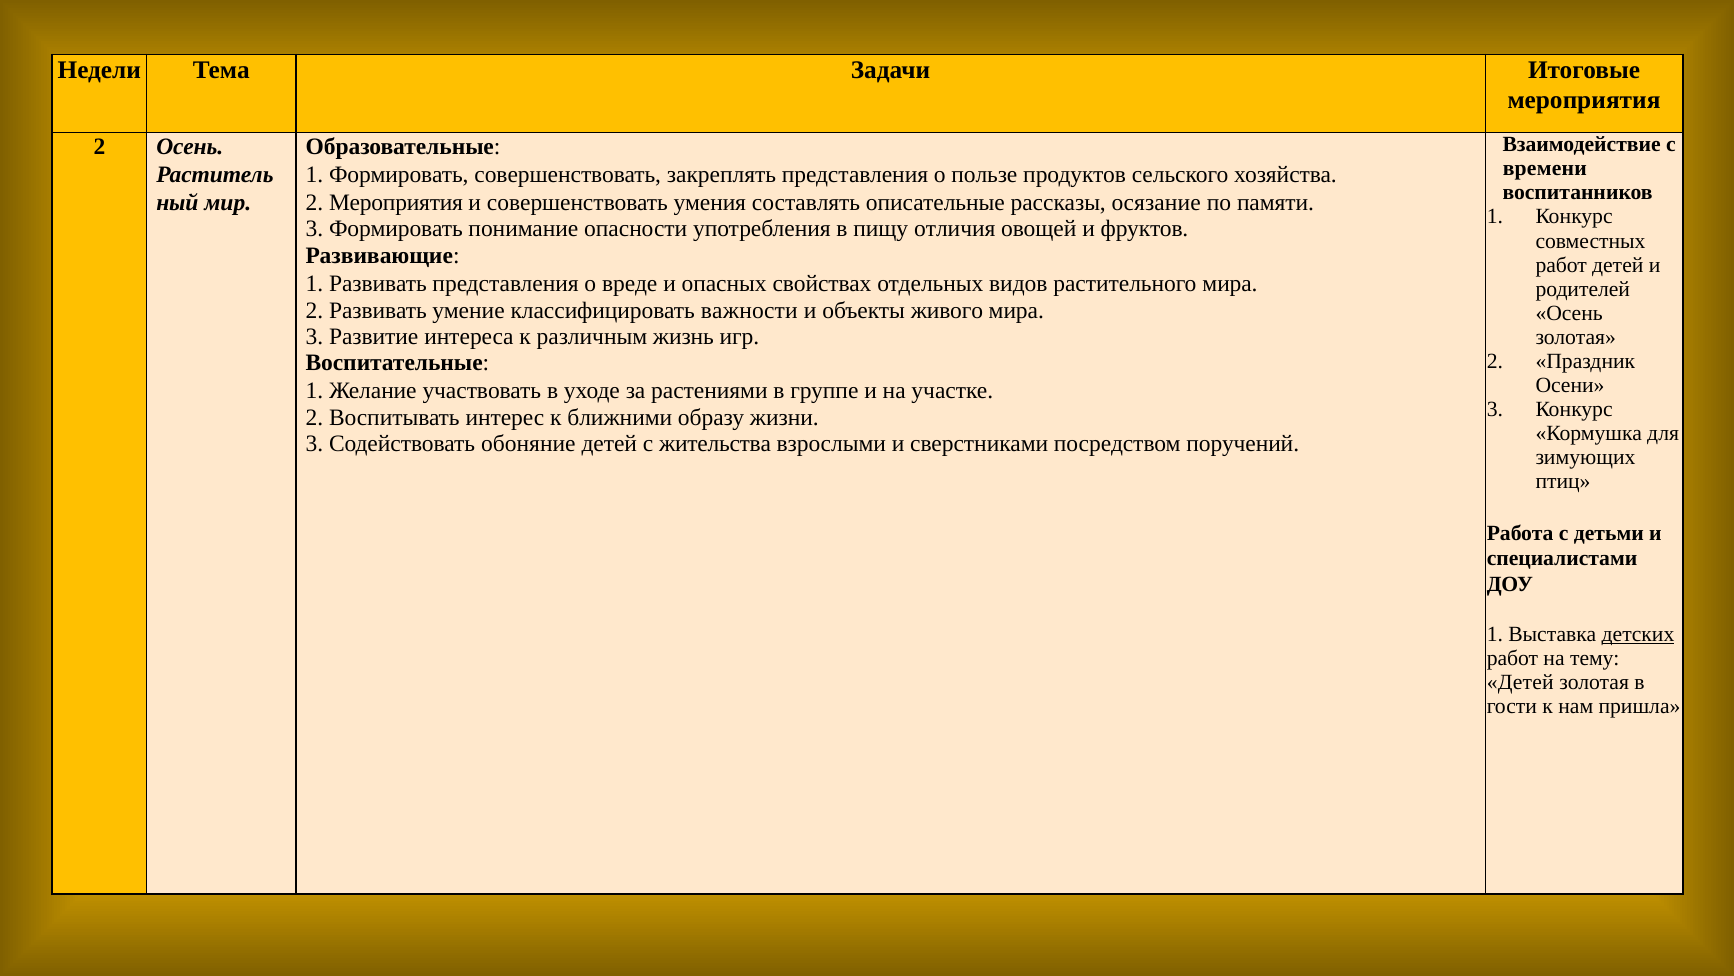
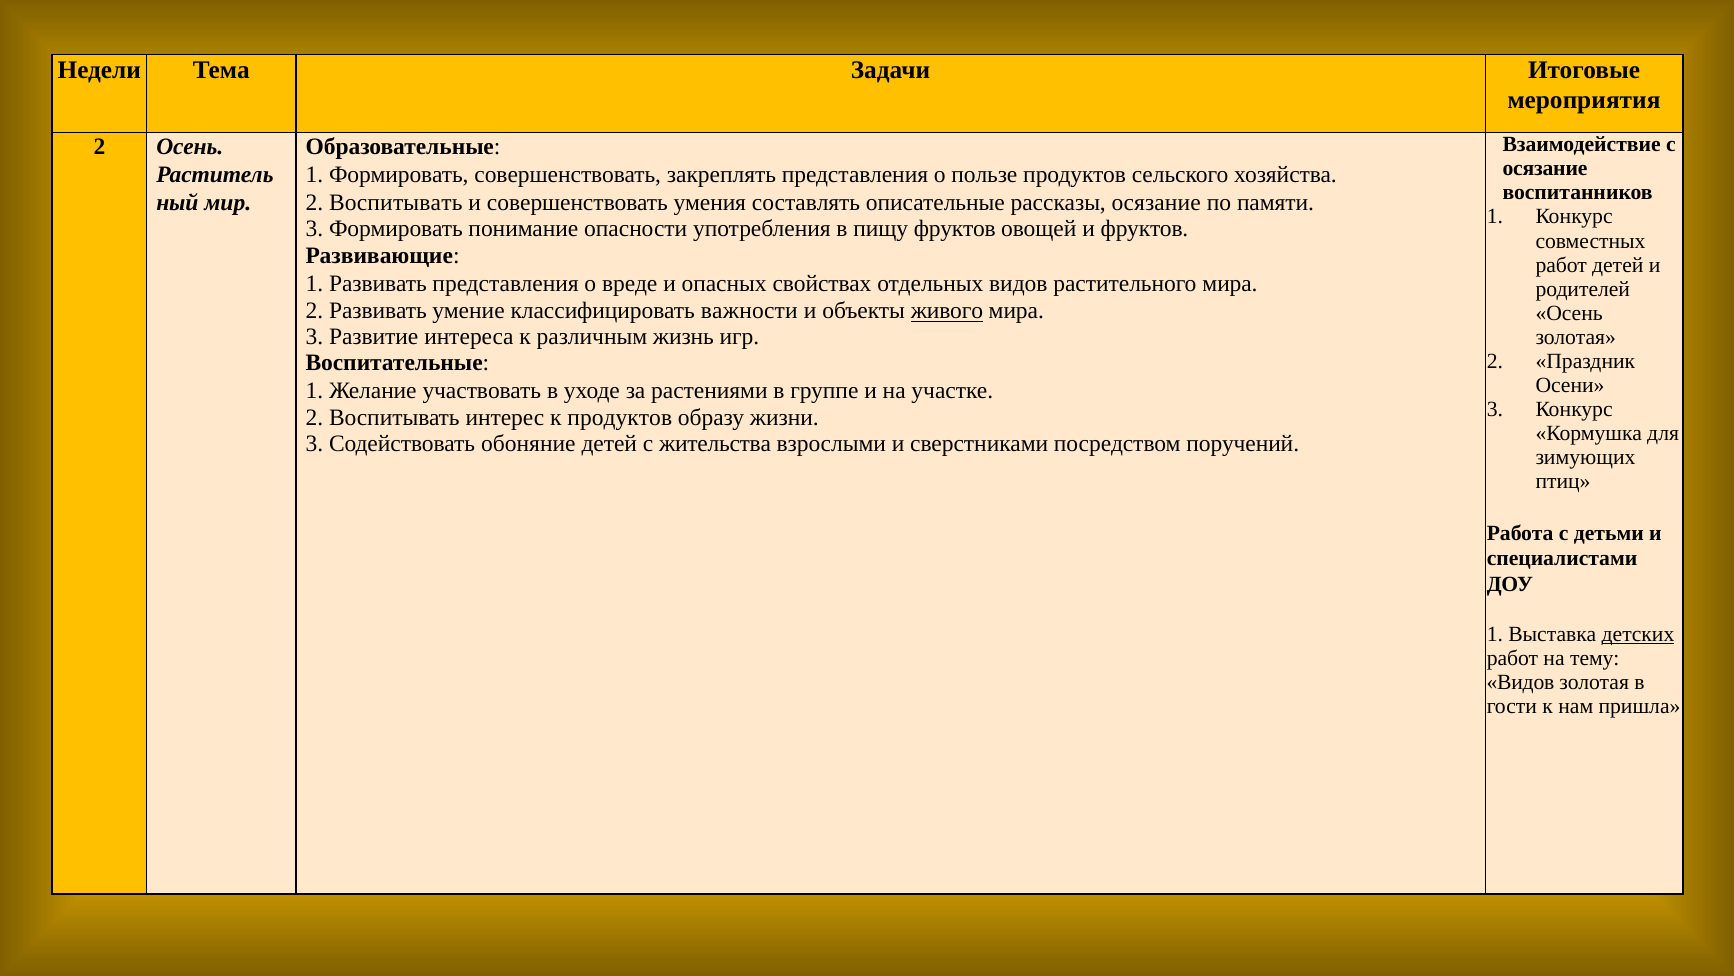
времени: времени -> осязание (1545, 169)
Мероприятия: Мероприятия -> Воспитывать (396, 202)
пищу отличия: отличия -> фруктов (955, 228)
живого underline: none -> present (947, 311)
к ближними: ближними -> продуктов (620, 418)
Детей: Детей -> Видов (1520, 682)
